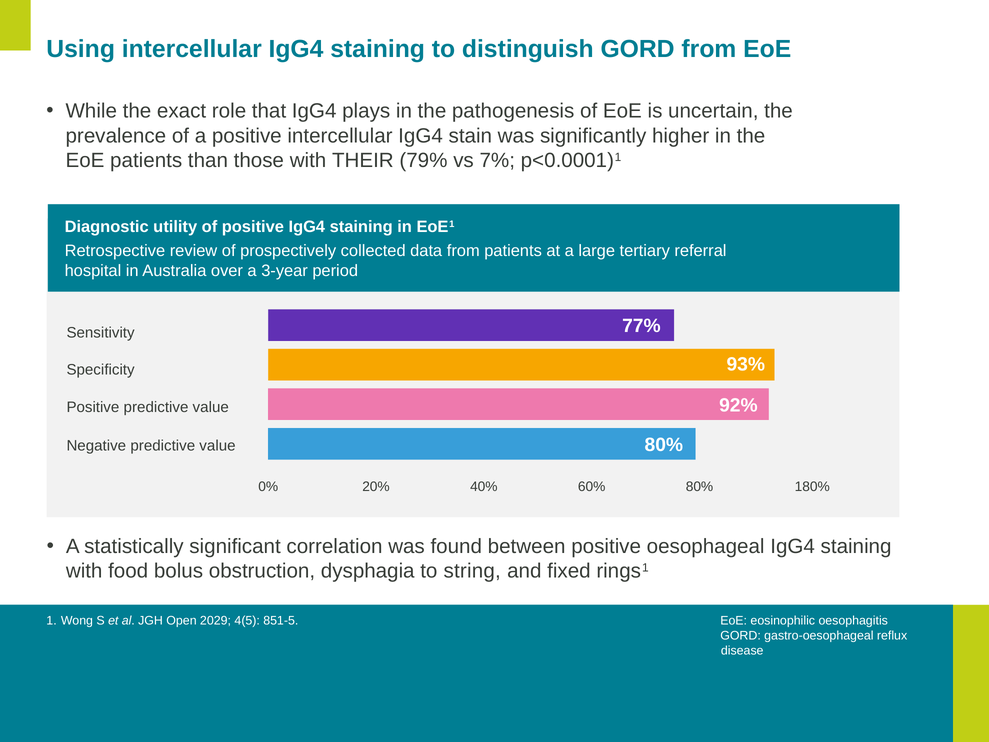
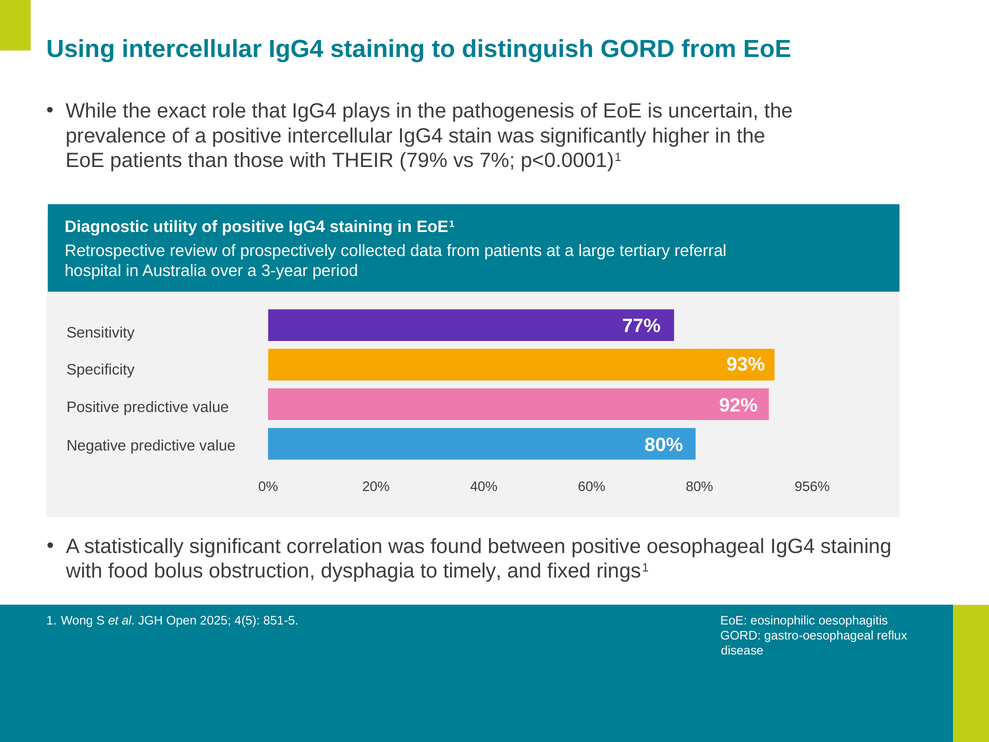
180%: 180% -> 956% (812, 486)
string: string -> timely (472, 571)
2029: 2029 -> 2025 (215, 621)
